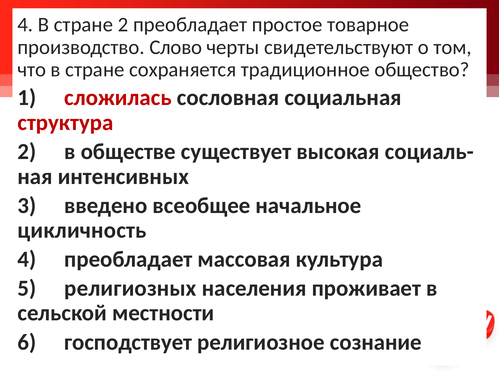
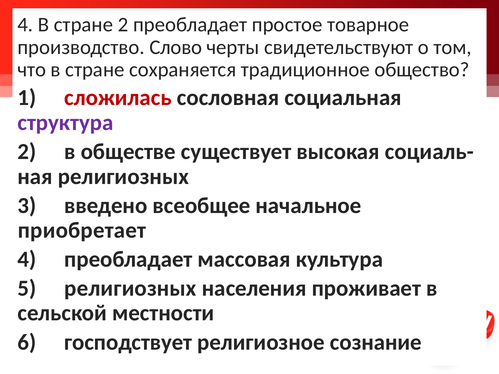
структура colour: red -> purple (65, 123)
интенсивных: интенсивных -> религиозных (123, 177)
цикличность: цикличность -> приобретает (82, 231)
